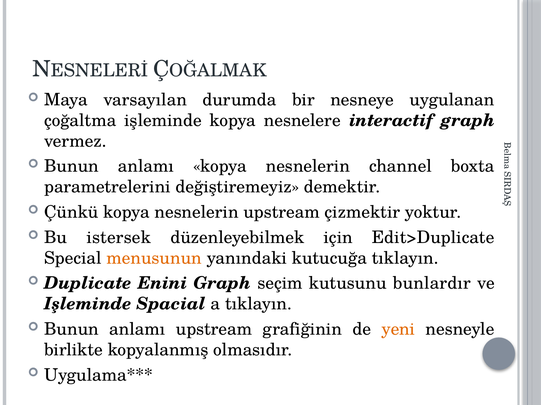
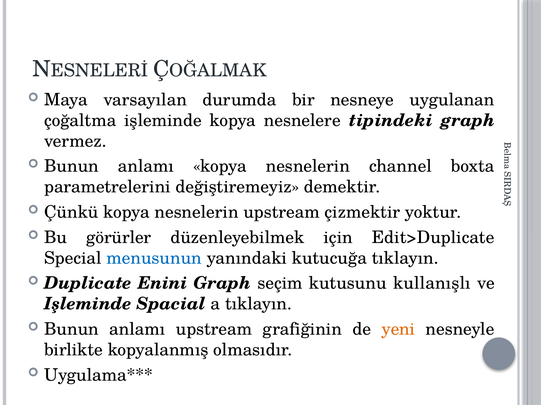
interactif: interactif -> tipindeki (391, 121)
istersek: istersek -> görürler (119, 238)
menusunun colour: orange -> blue (154, 259)
bunlardır: bunlardır -> kullanışlı (432, 284)
